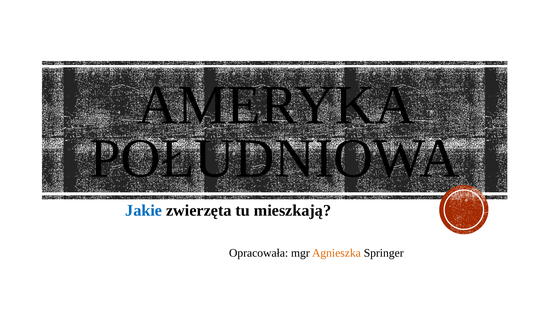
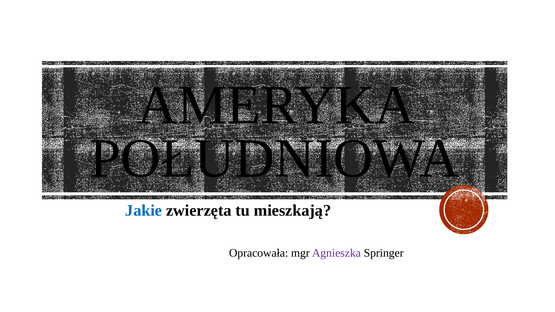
Agnieszka colour: orange -> purple (336, 253)
